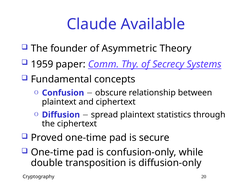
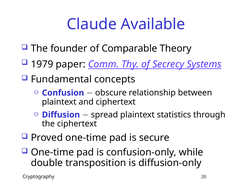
Asymmetric: Asymmetric -> Comparable (129, 48)
1959: 1959 -> 1979 (42, 64)
